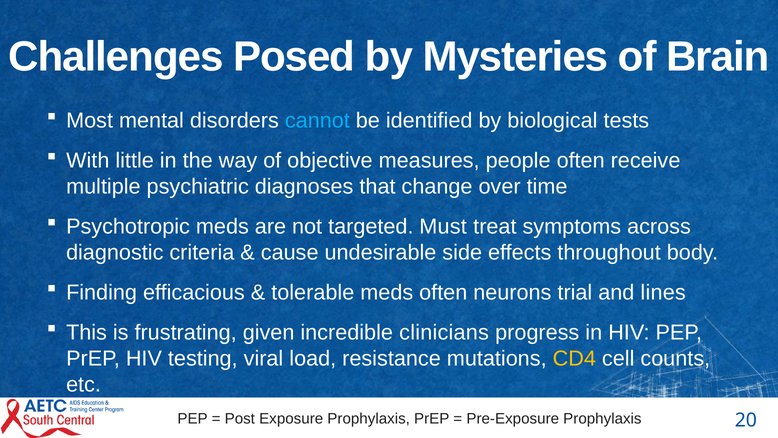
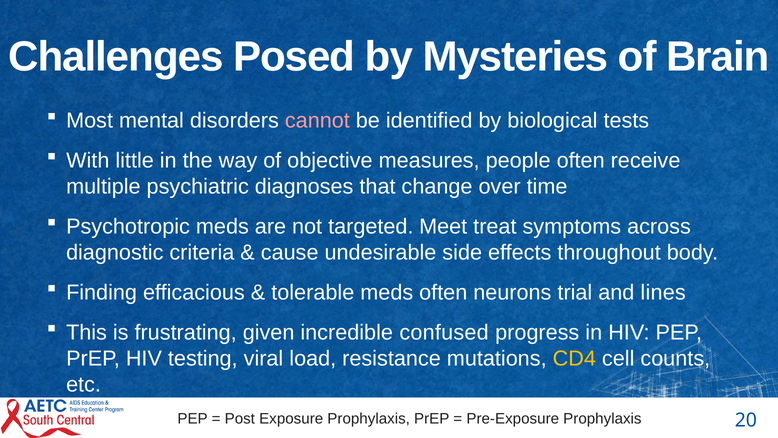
cannot colour: light blue -> pink (317, 120)
Must: Must -> Meet (443, 226)
clinicians: clinicians -> confused (444, 332)
